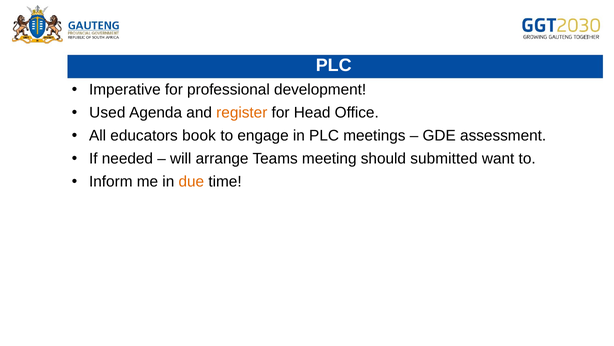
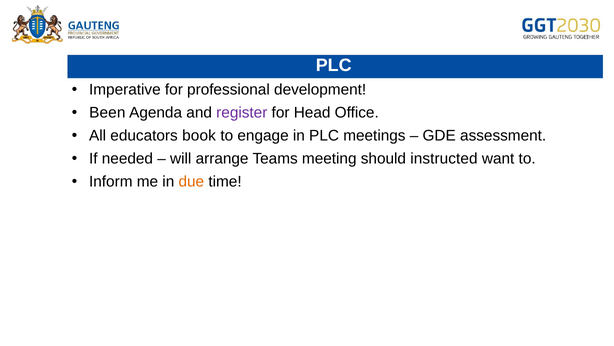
Used: Used -> Been (107, 112)
register colour: orange -> purple (242, 112)
submitted: submitted -> instructed (444, 158)
